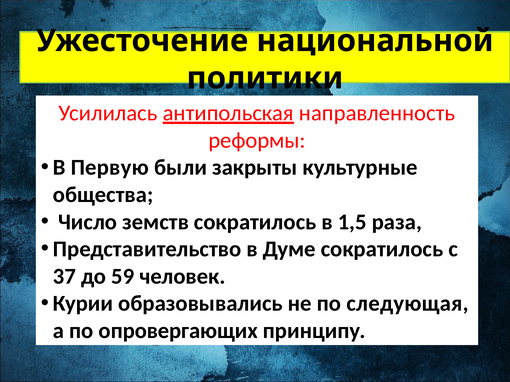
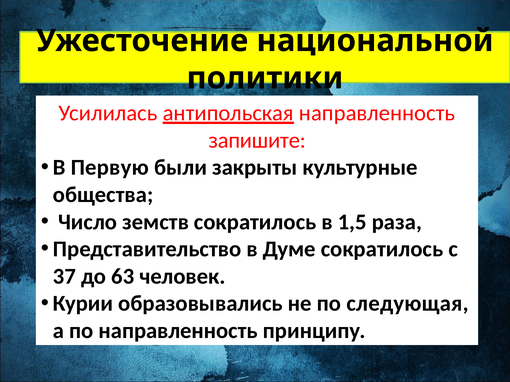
реформы: реформы -> запишите (257, 141)
59: 59 -> 63 (123, 277)
по опровергающих: опровергающих -> направленность (178, 331)
